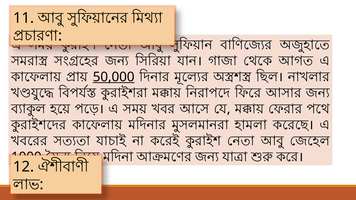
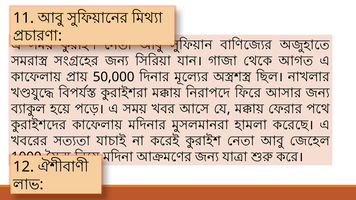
50,000 underline: present -> none (114, 77)
